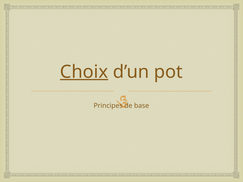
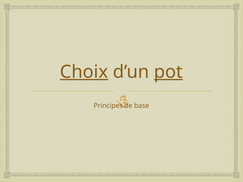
pot underline: none -> present (168, 72)
